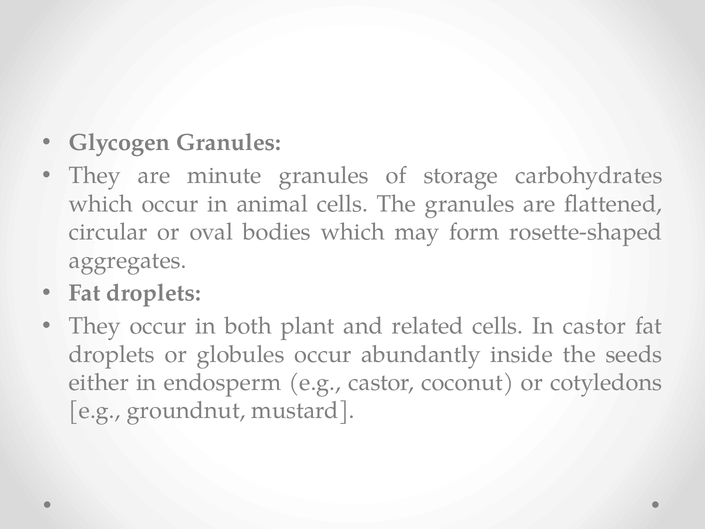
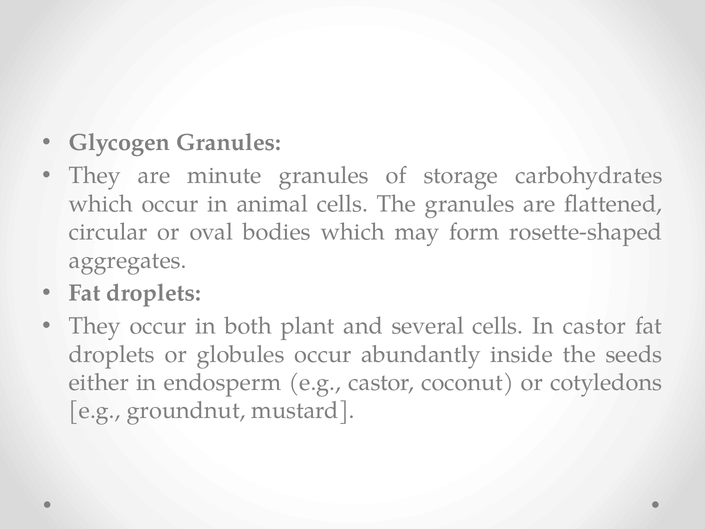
related: related -> several (428, 326)
